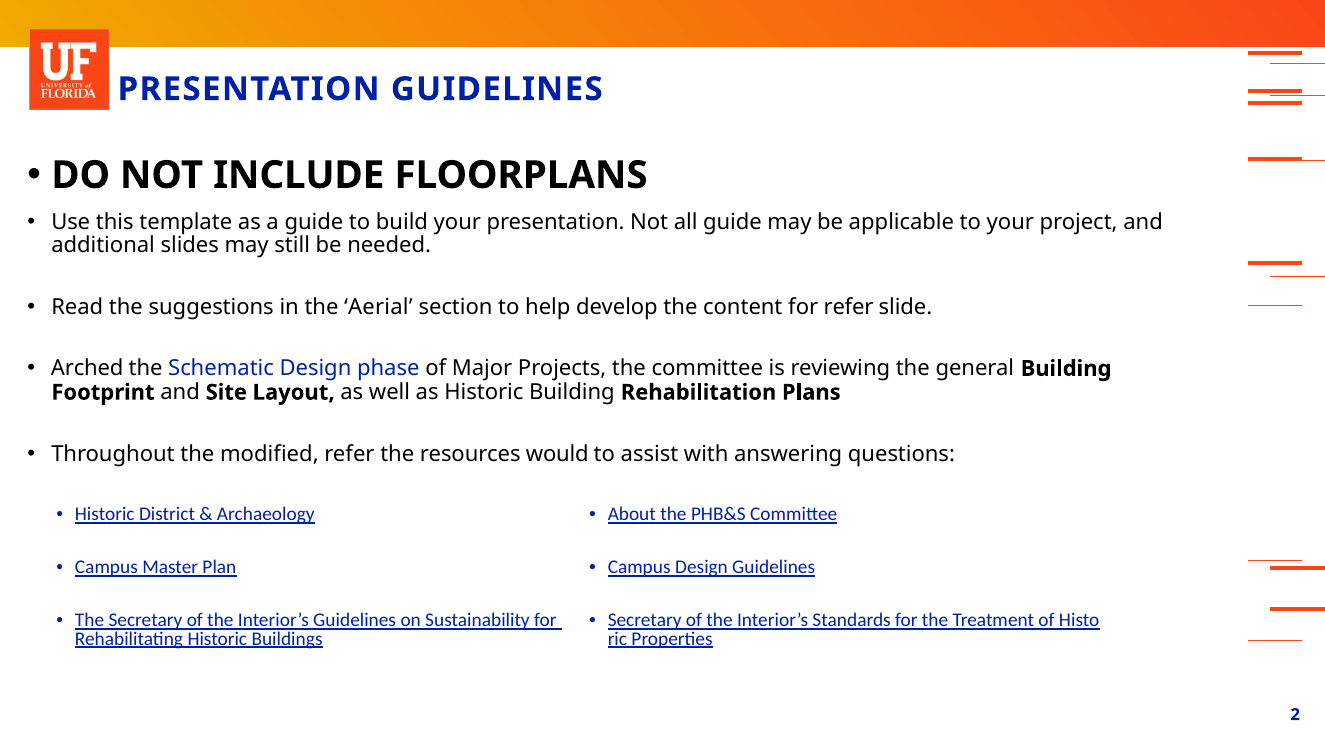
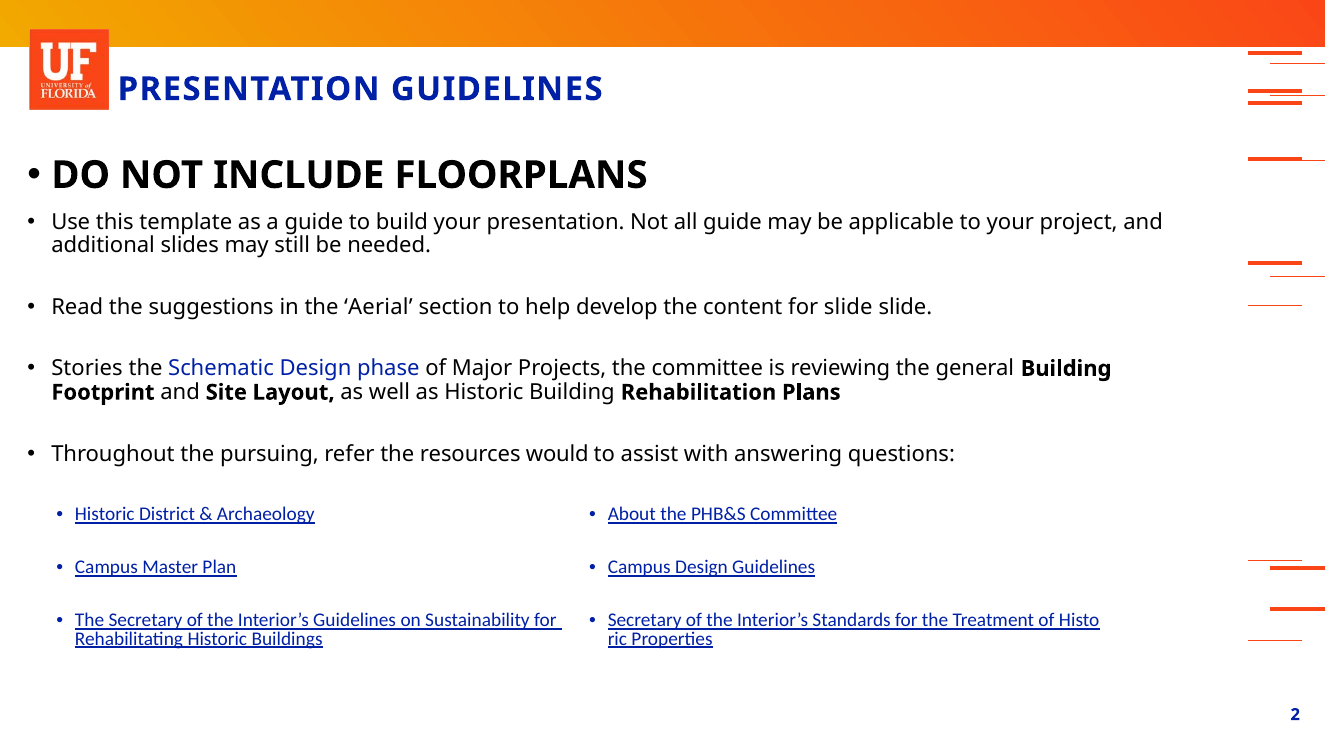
for refer: refer -> slide (848, 307)
Arched: Arched -> Stories (87, 369)
modified: modified -> pursuing (269, 454)
